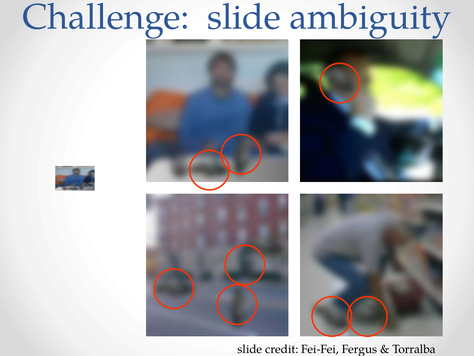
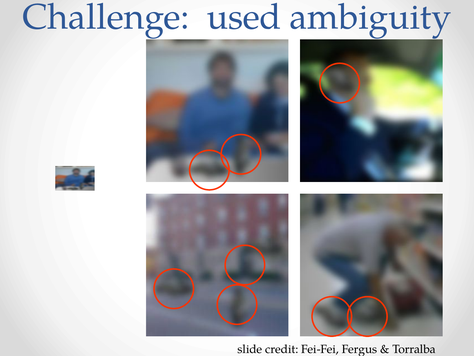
Challenge slide: slide -> used (244, 17)
